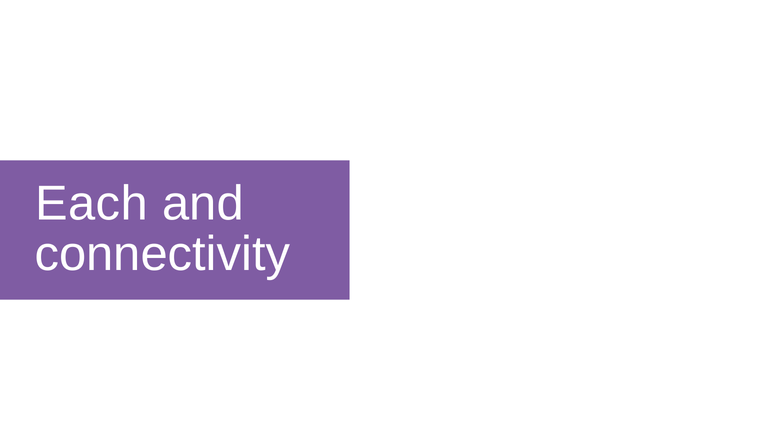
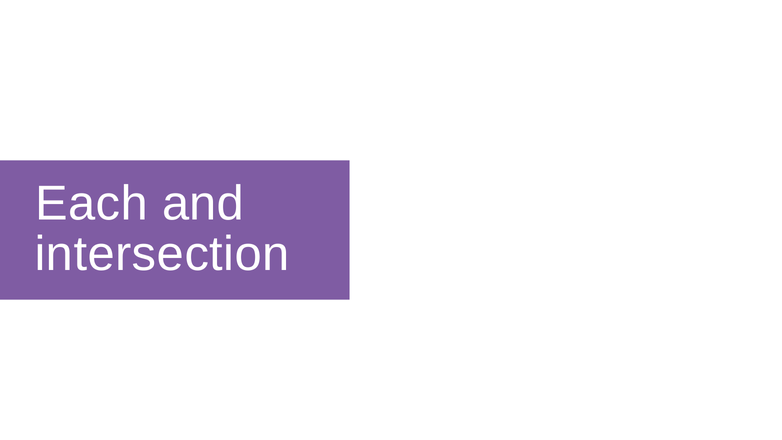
connectivity: connectivity -> intersection (162, 254)
